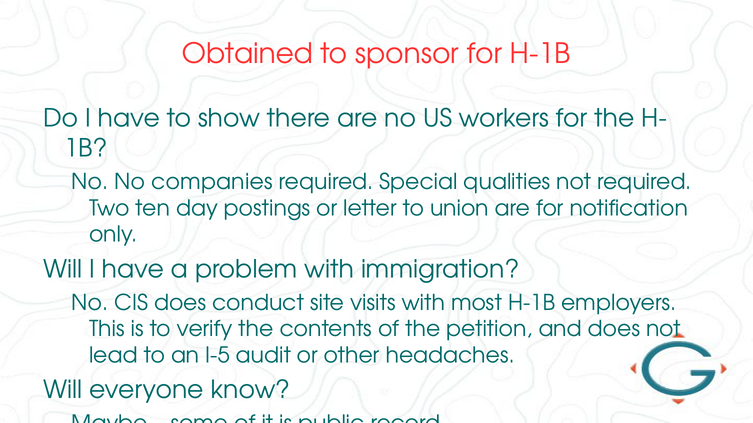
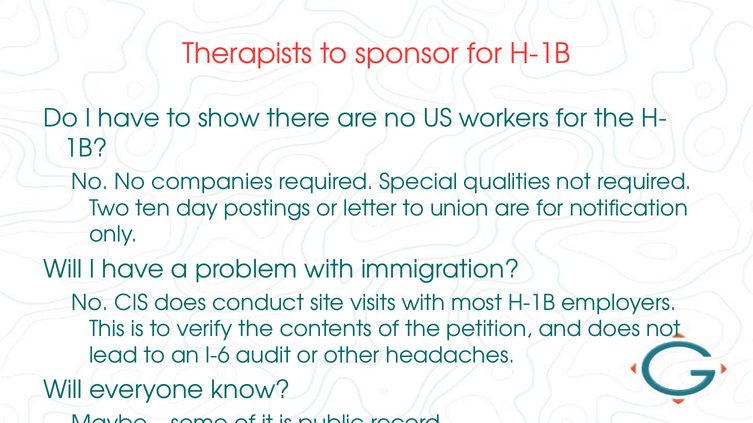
Obtained: Obtained -> Therapists (247, 54)
I-5: I-5 -> I-6 (218, 356)
